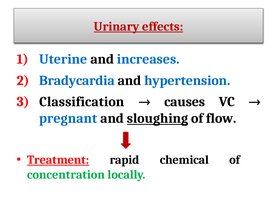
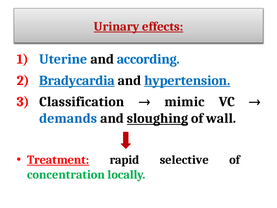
increases: increases -> according (148, 59)
Bradycardia underline: none -> present (77, 80)
hypertension underline: none -> present (187, 80)
causes: causes -> mimic (184, 102)
pregnant: pregnant -> demands (68, 118)
flow: flow -> wall (221, 118)
chemical: chemical -> selective (184, 160)
